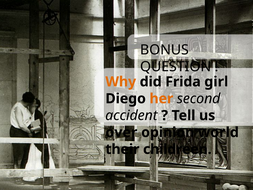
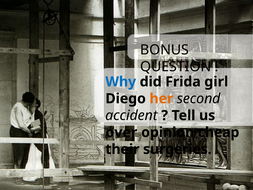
Why colour: orange -> blue (121, 82)
world: world -> cheap (219, 132)
childreen: childreen -> surgeries (177, 149)
